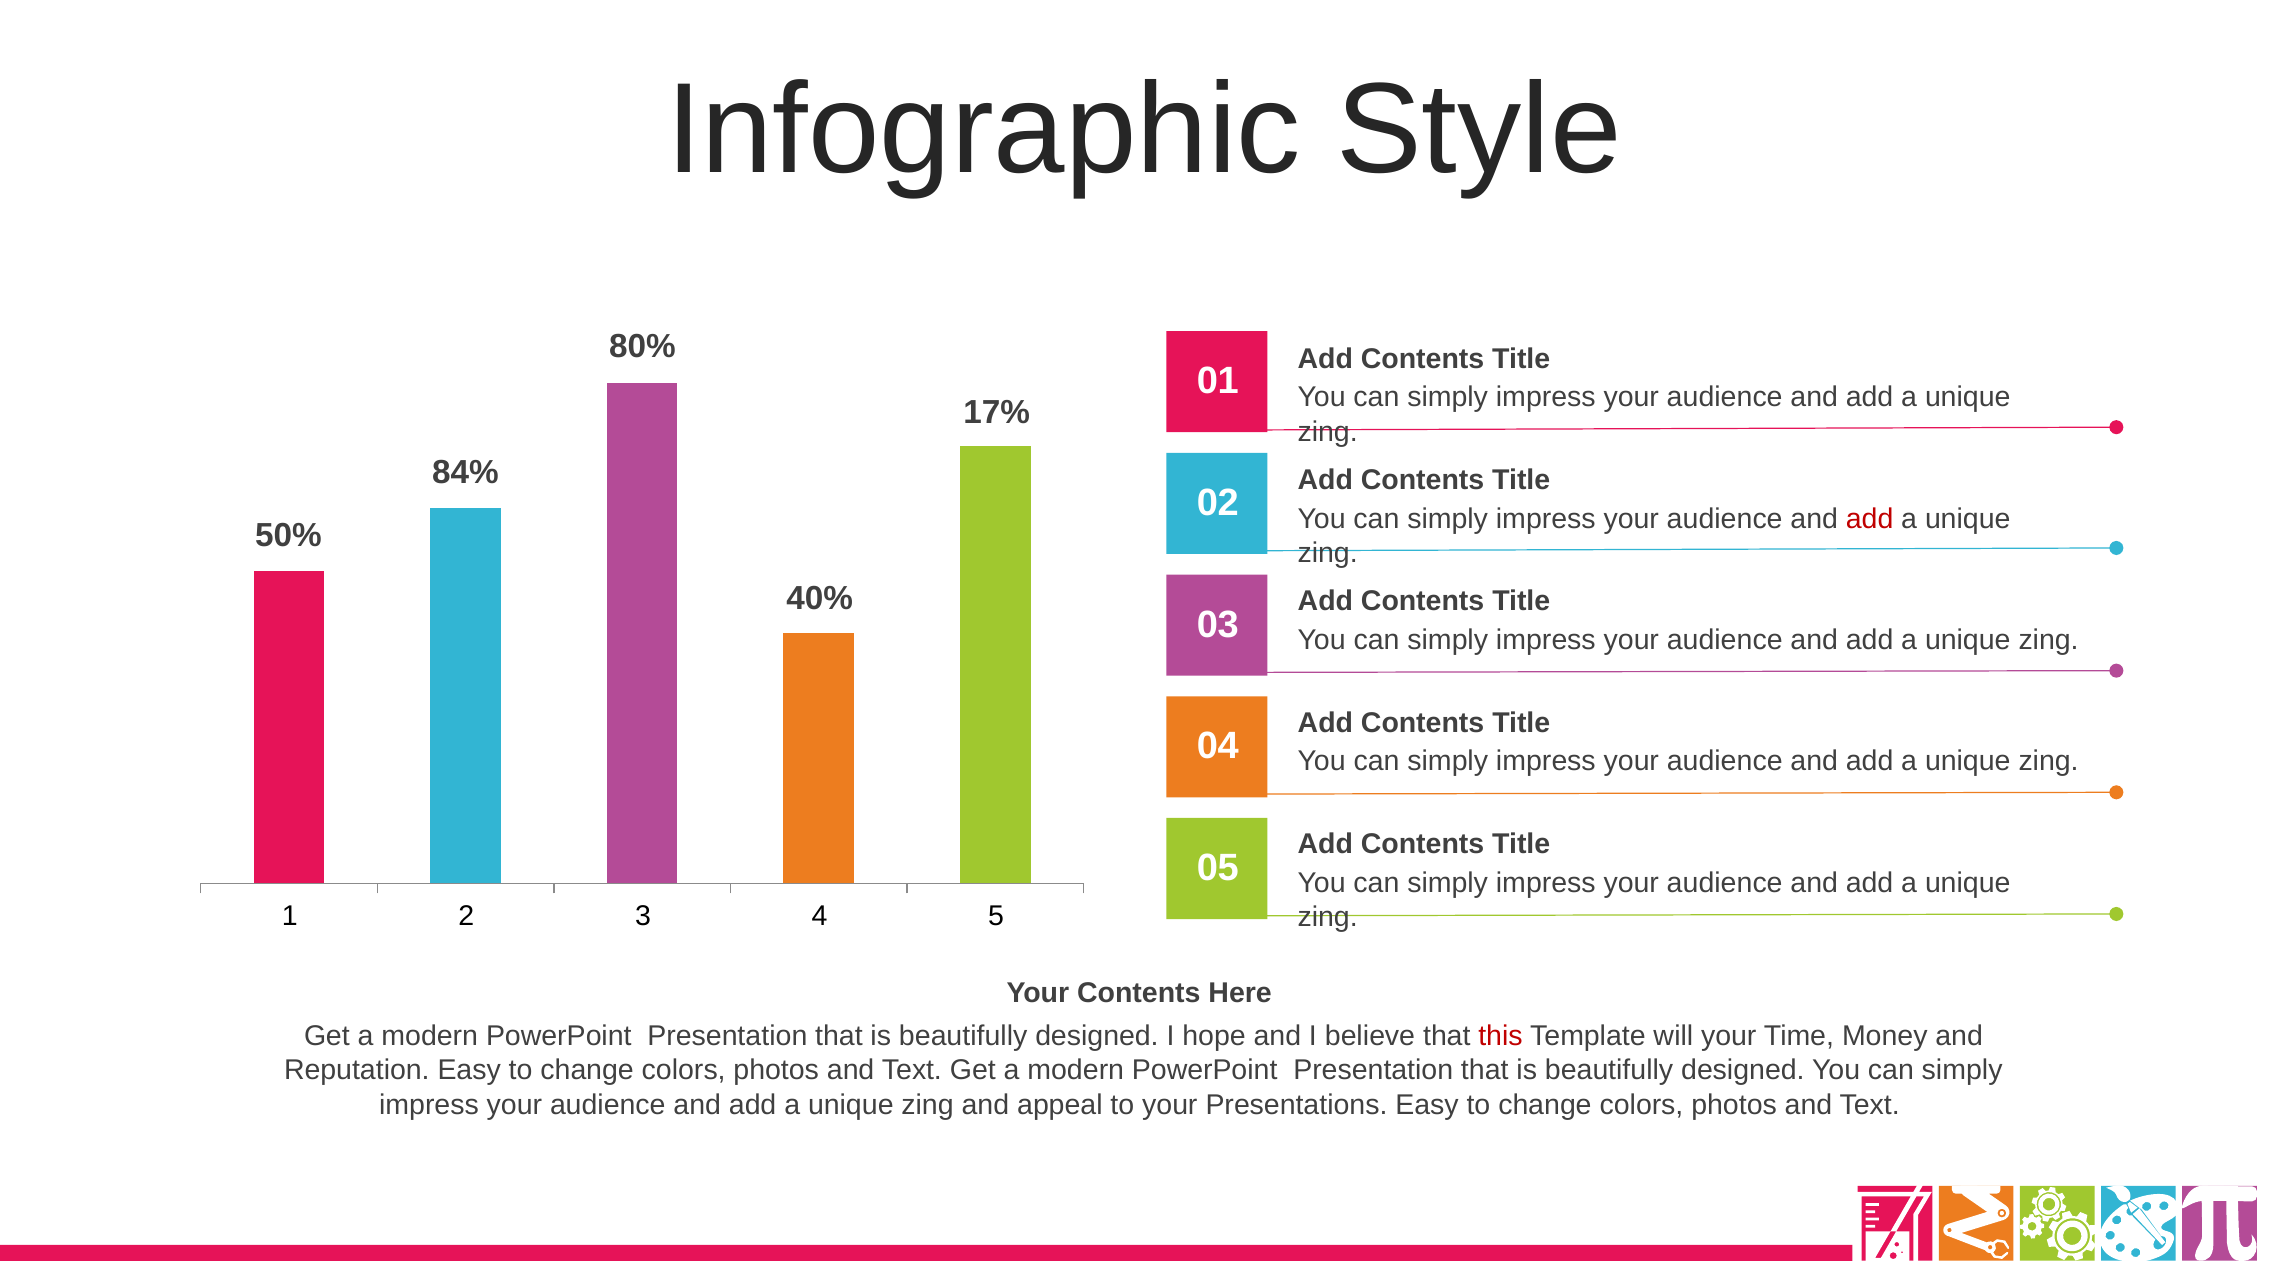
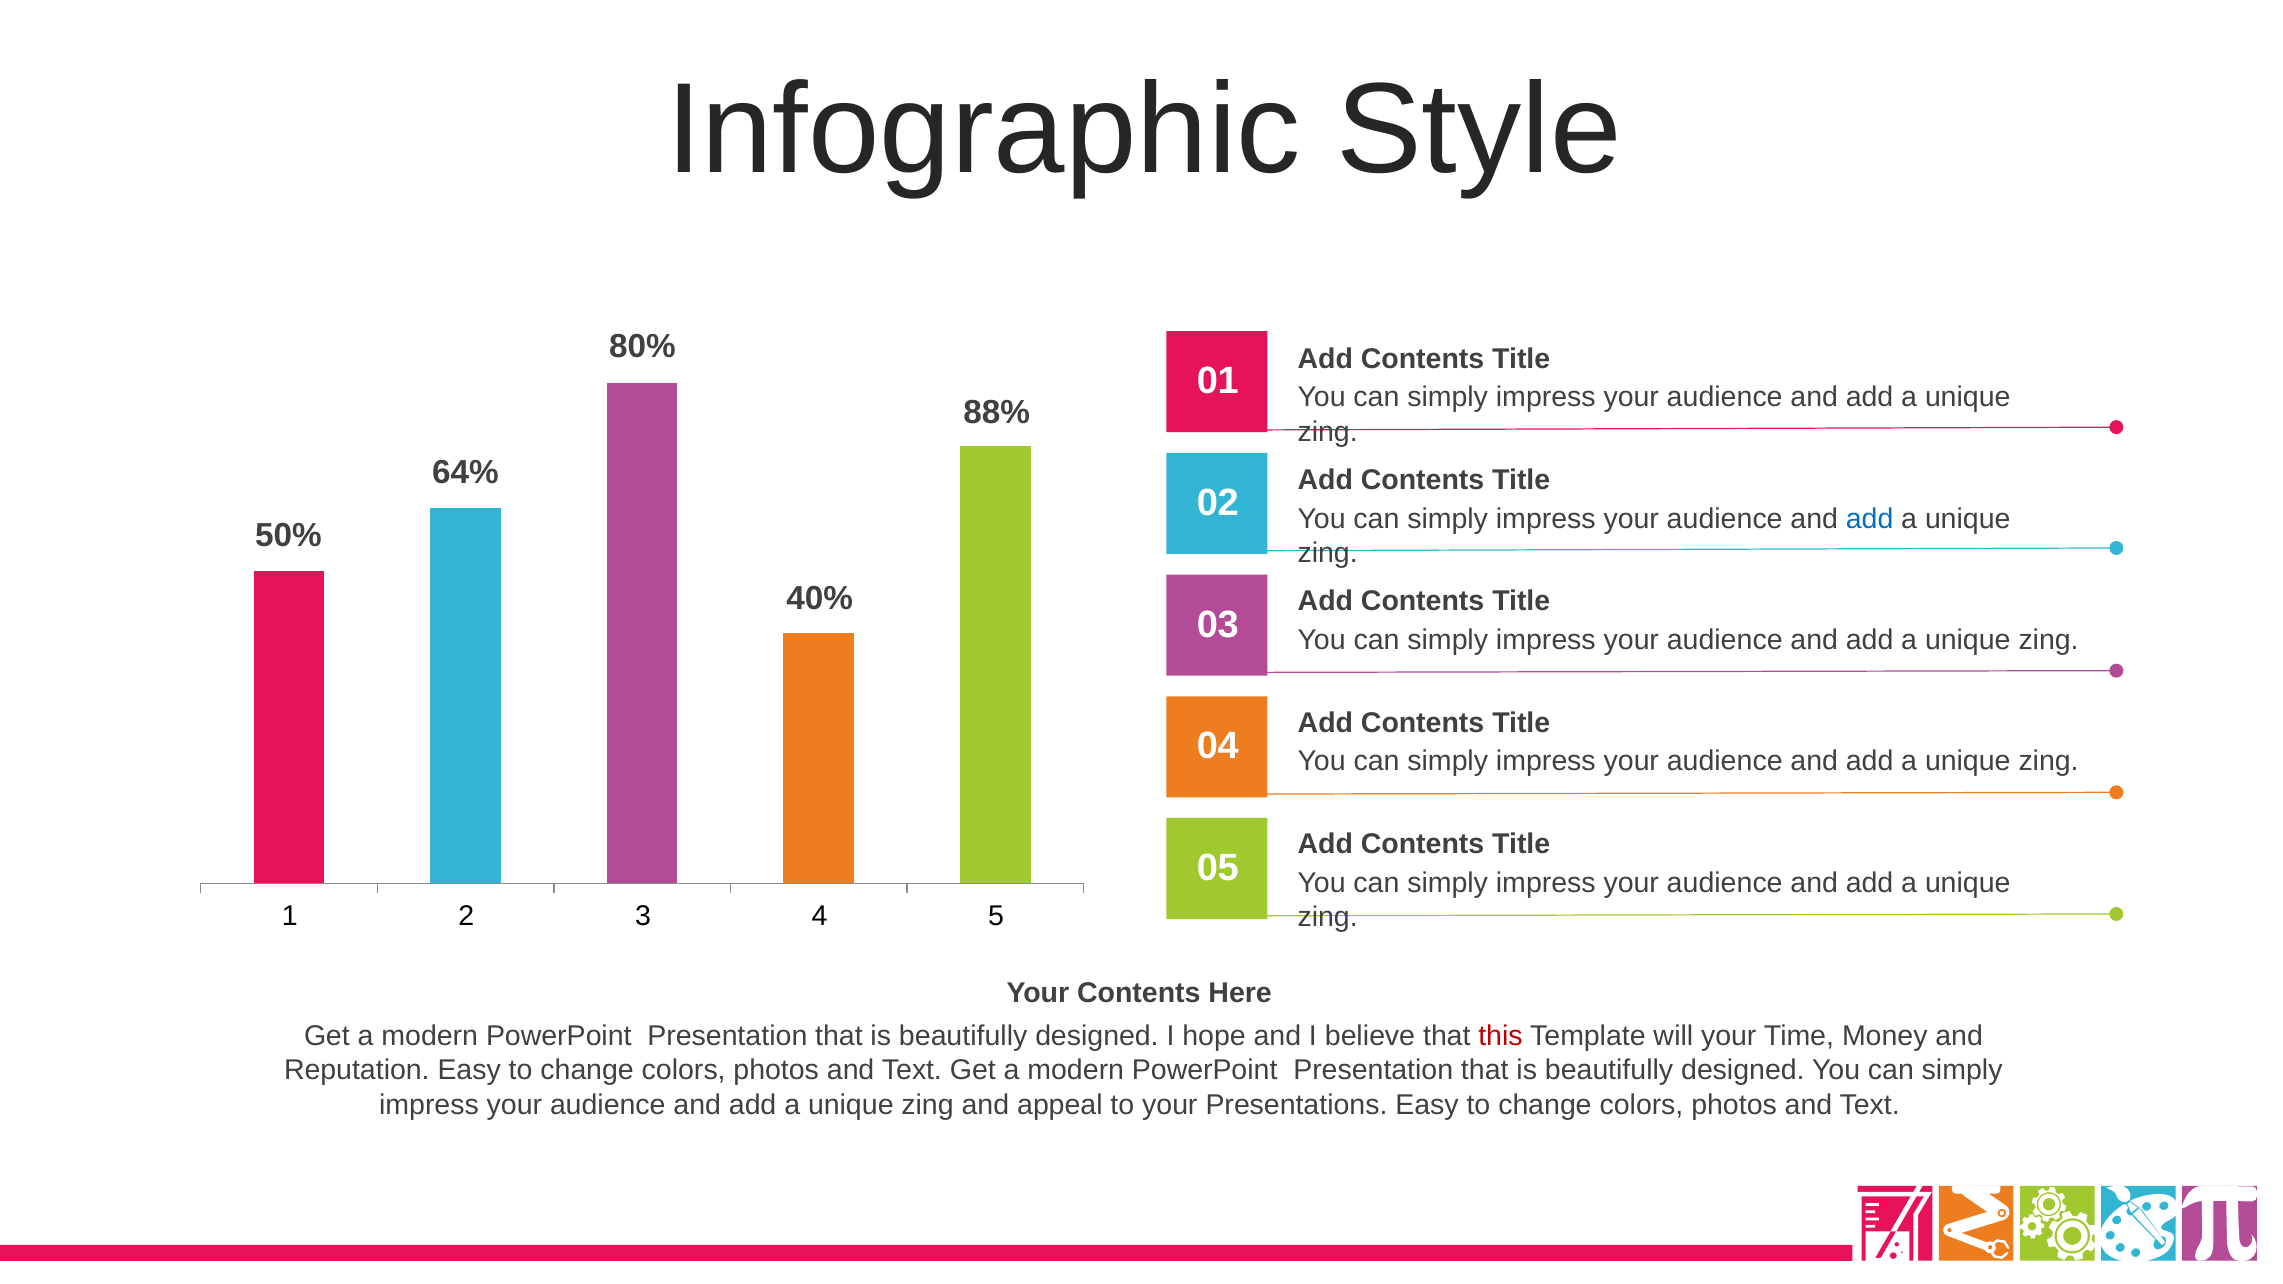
17%: 17% -> 88% (997, 412)
84%: 84% -> 64% (465, 473)
add colour: red -> blue (1870, 519)
